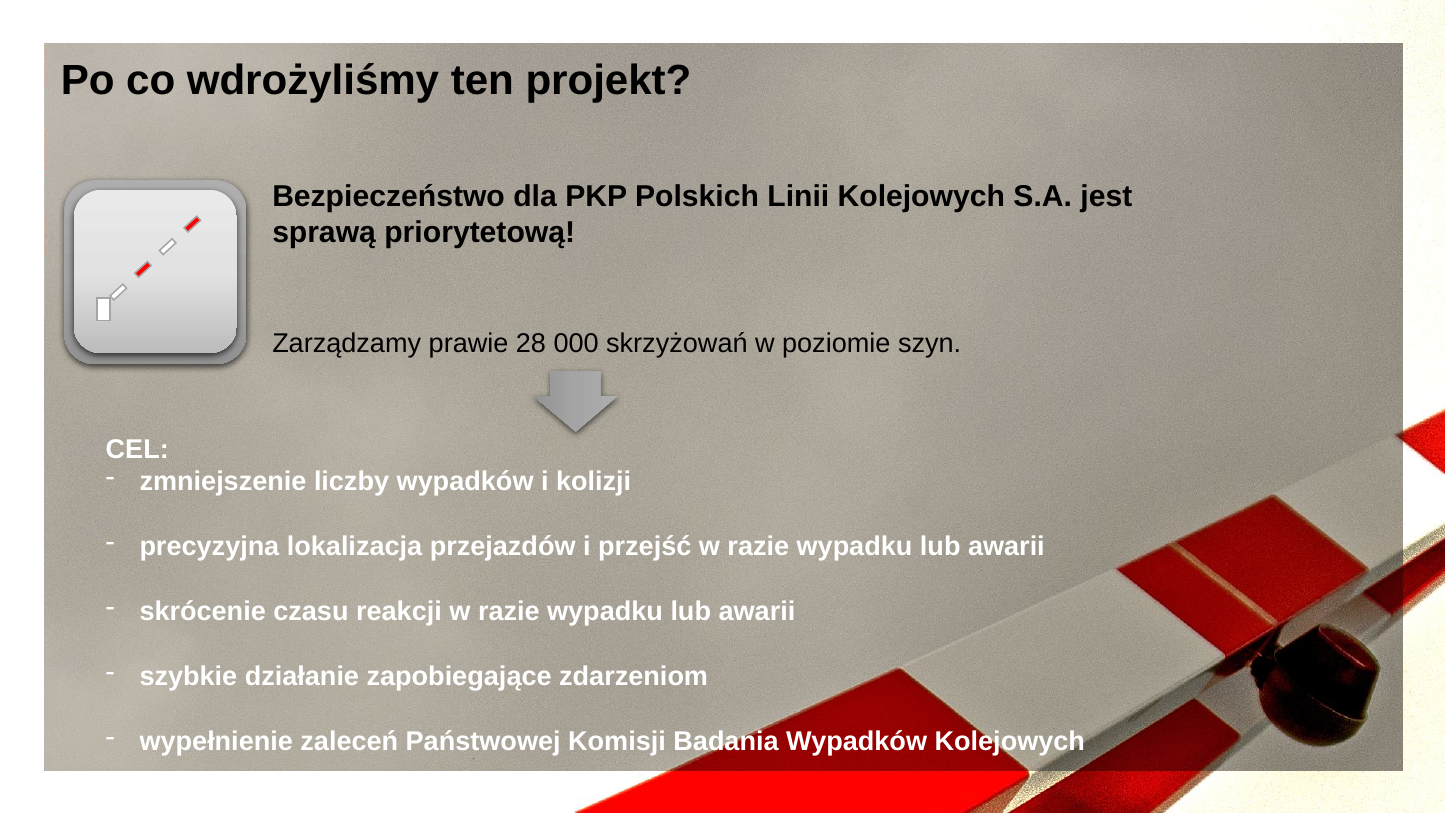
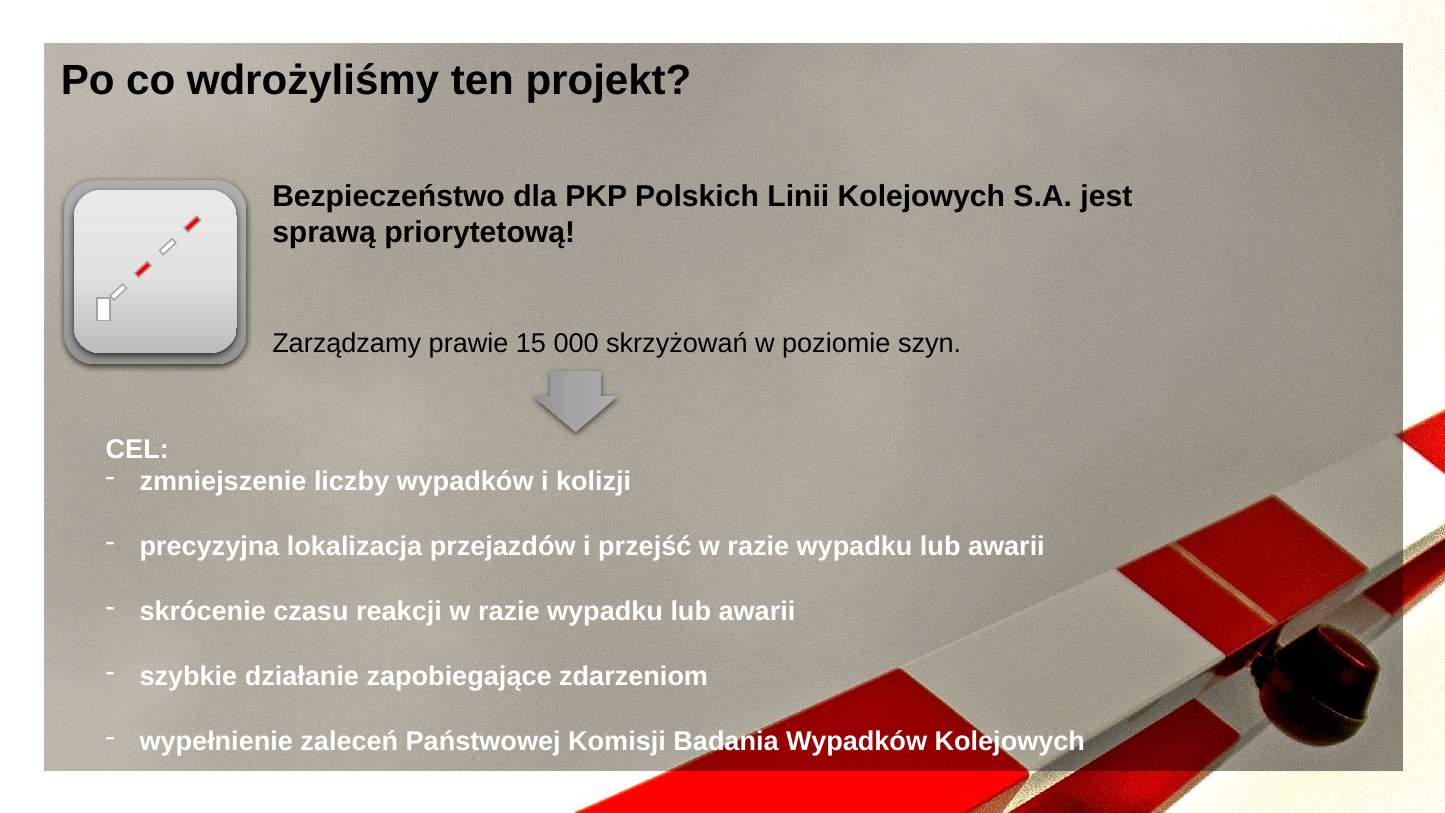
28: 28 -> 15 (531, 344)
